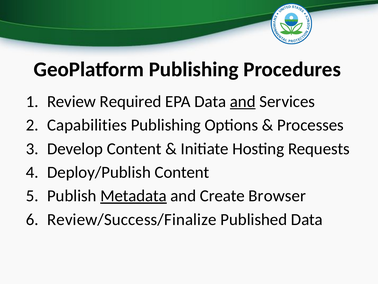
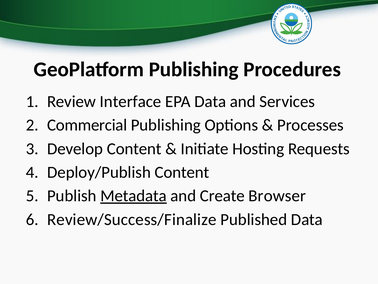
Required: Required -> Interface (131, 101)
and underline: present -> none (243, 101)
Capabilities: Capabilities -> Commercial (87, 125)
